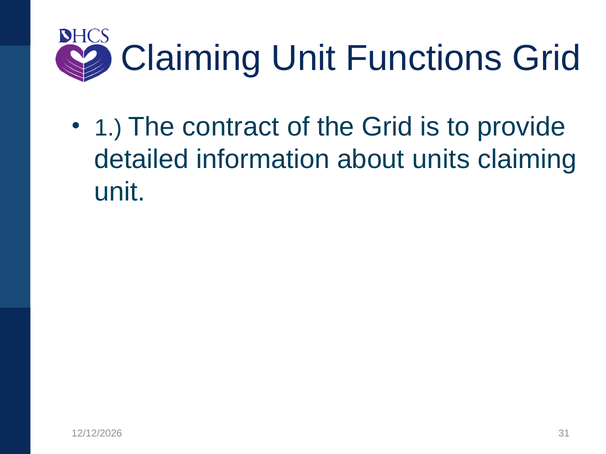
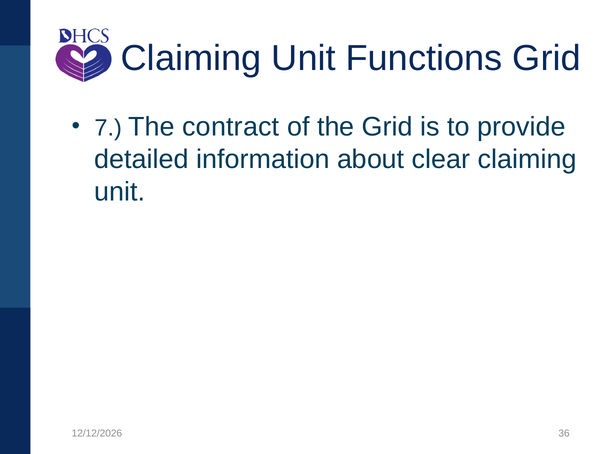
1: 1 -> 7 (108, 128)
units: units -> clear (441, 160)
31: 31 -> 36 (564, 434)
